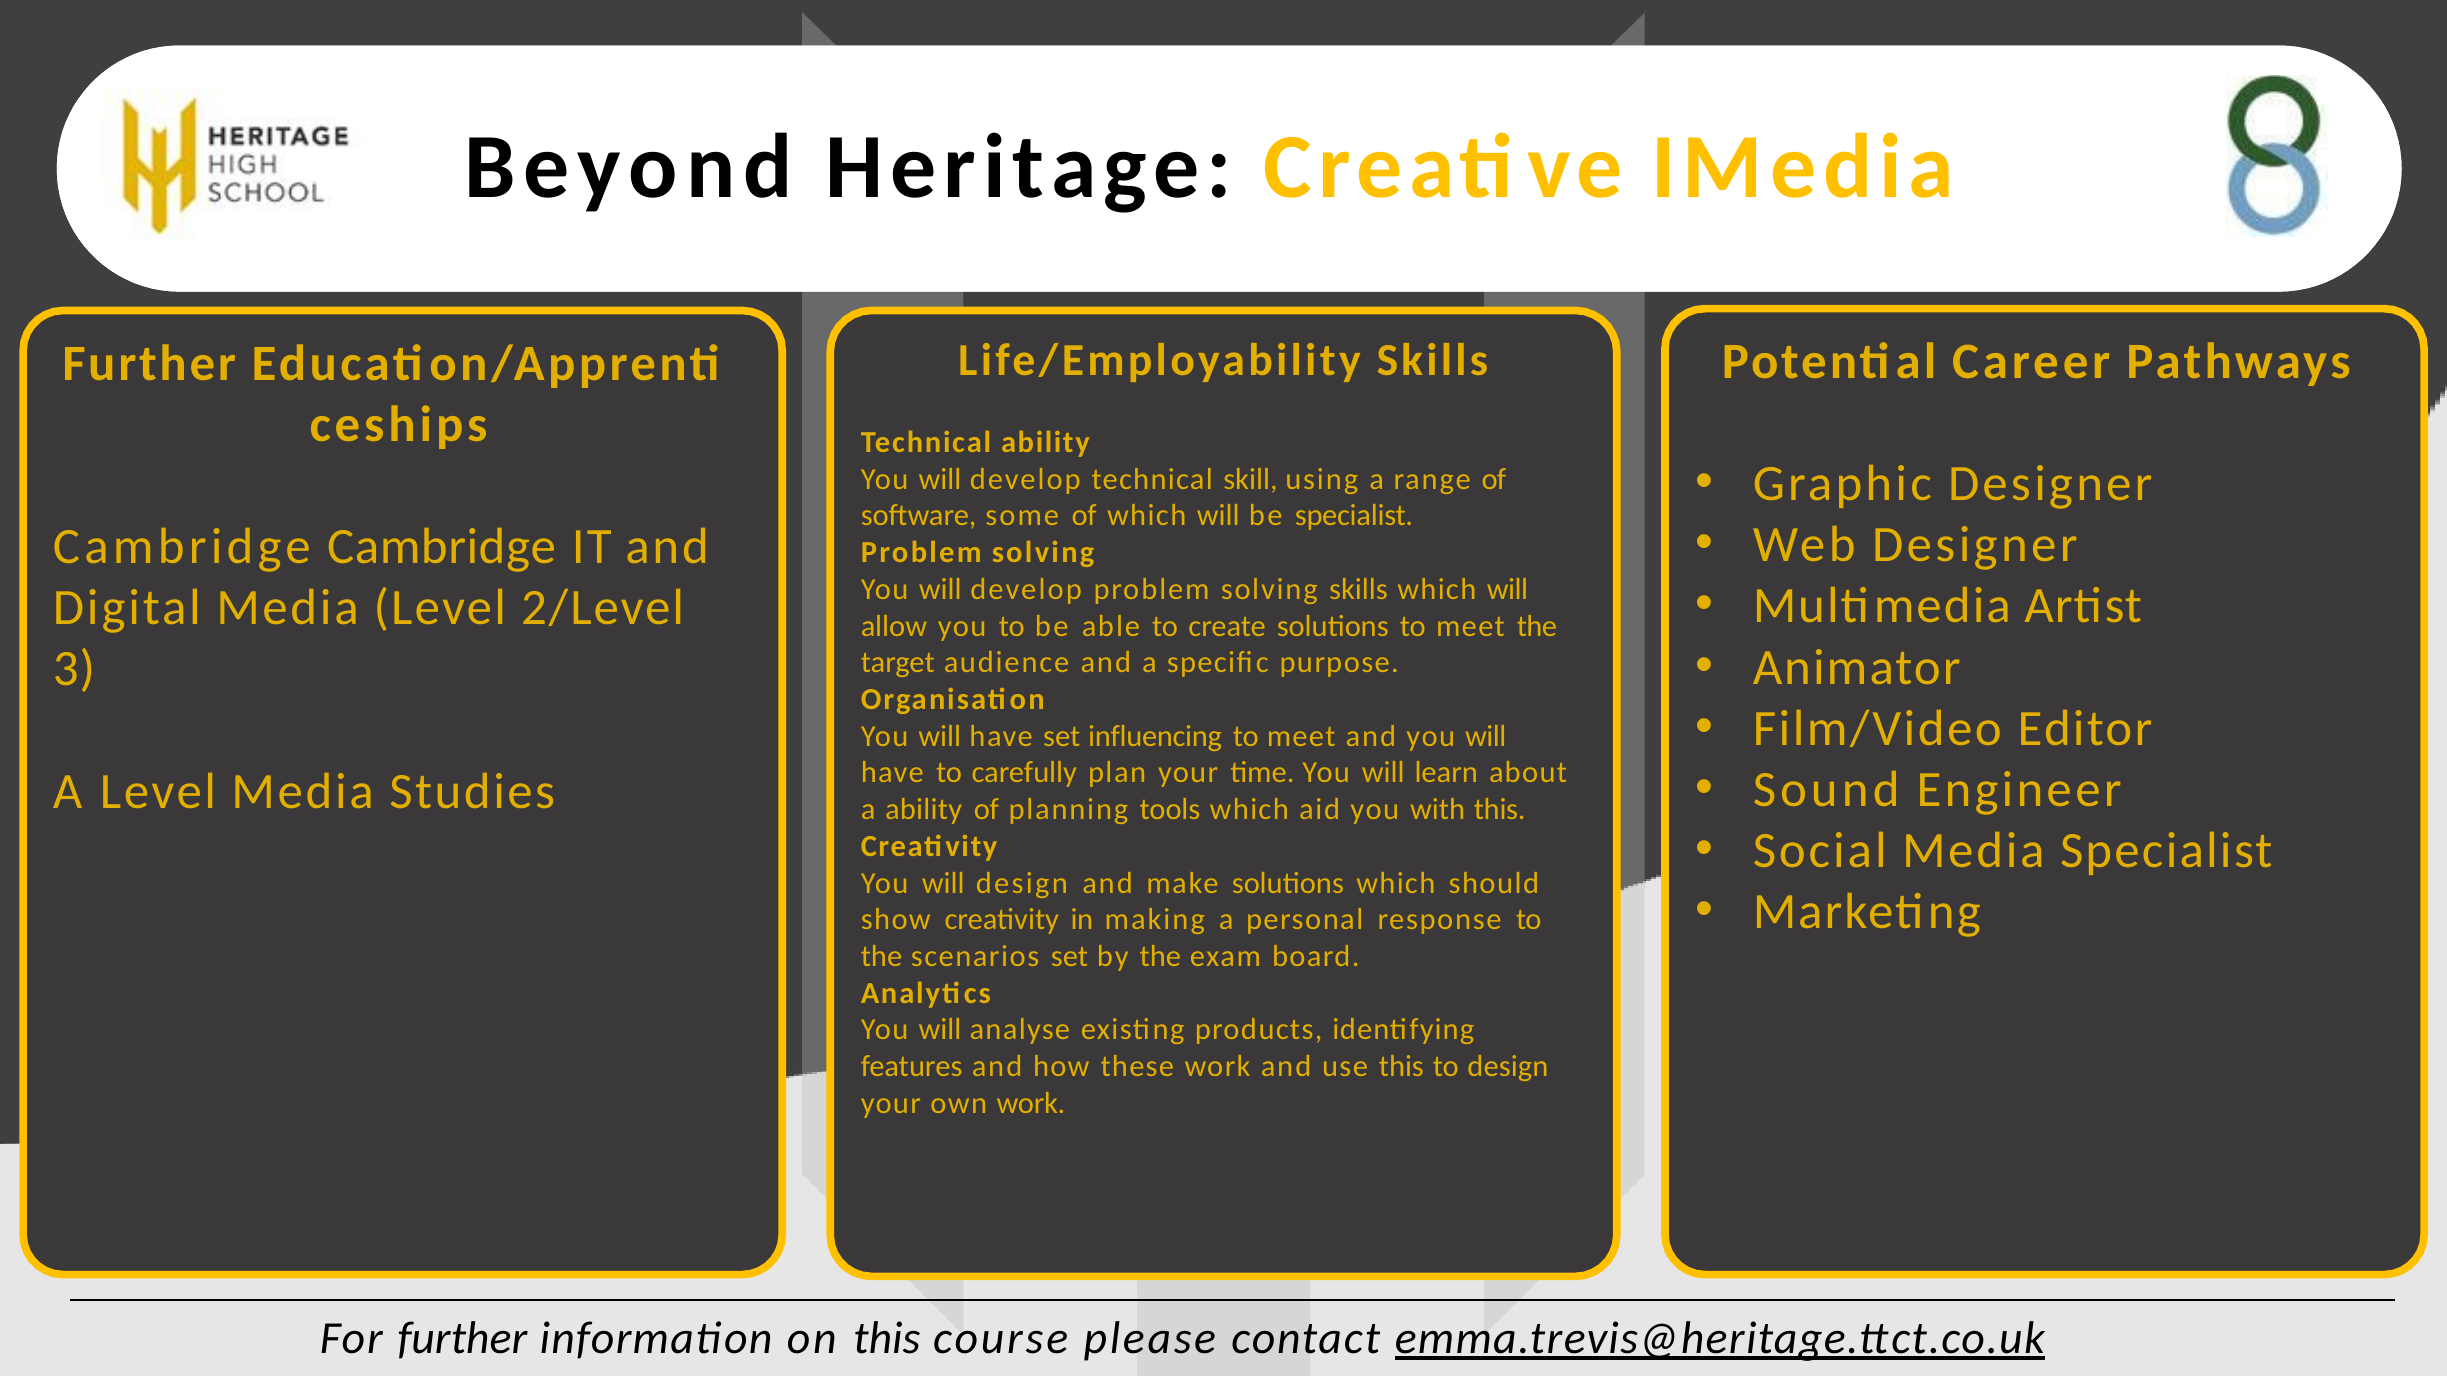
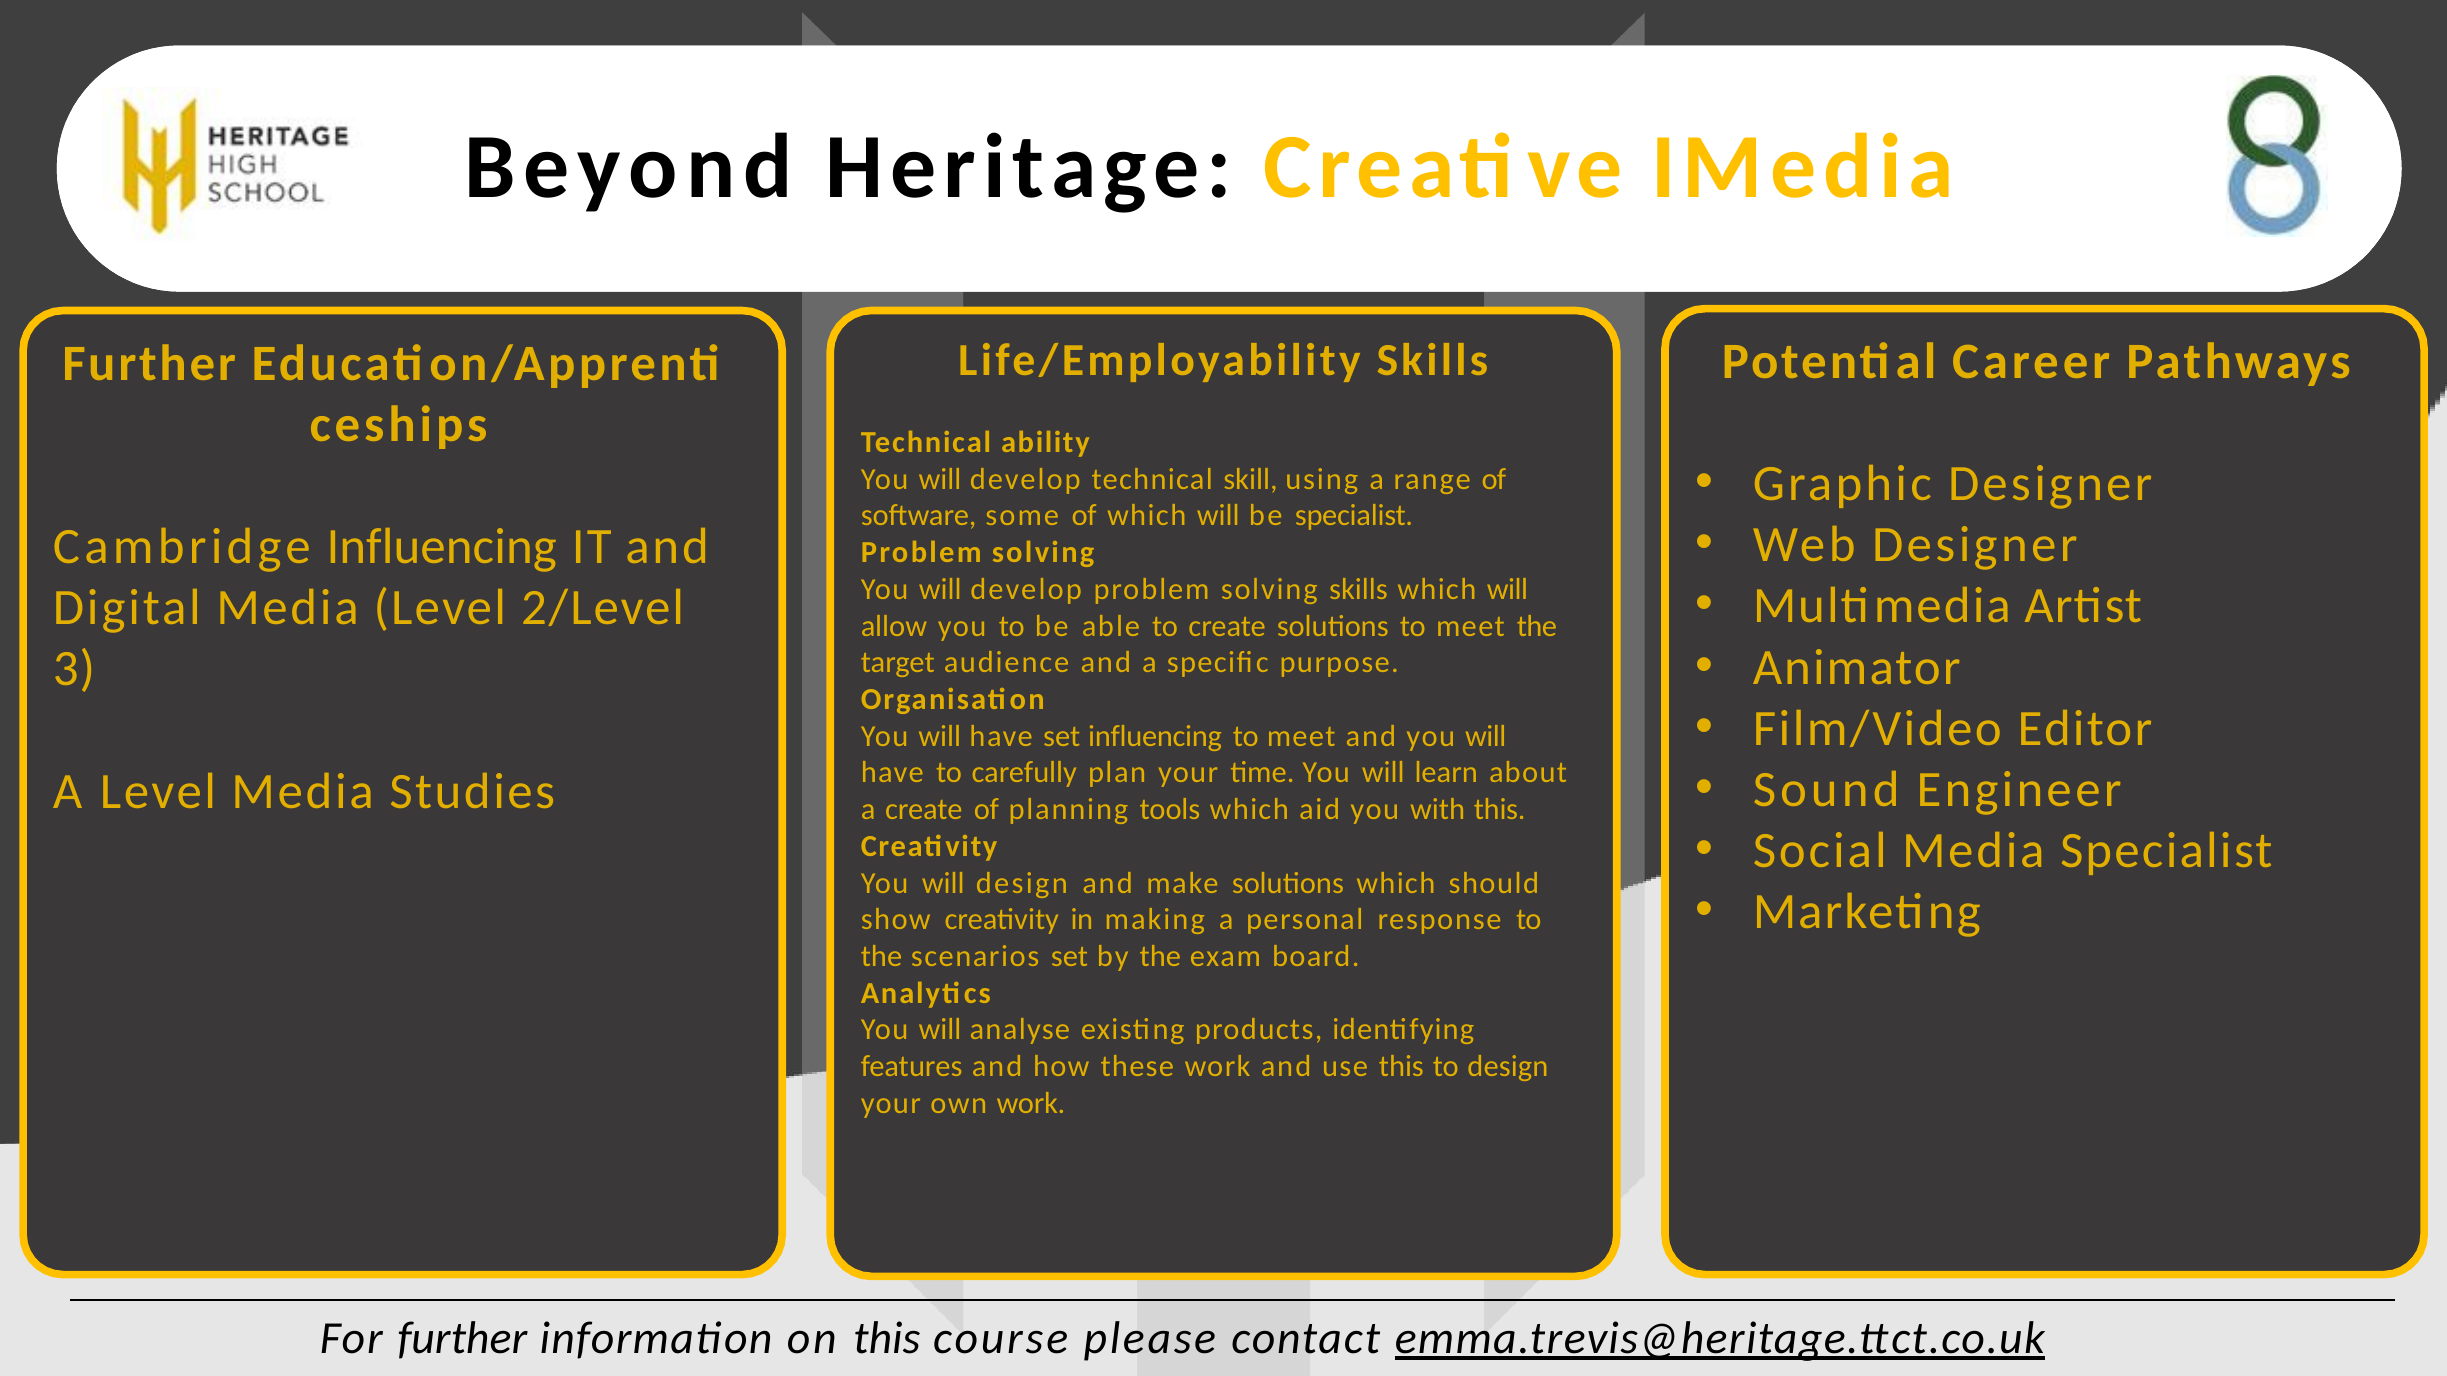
Cambridge Cambridge: Cambridge -> Influencing (442, 547)
a ability: ability -> create (924, 810)
